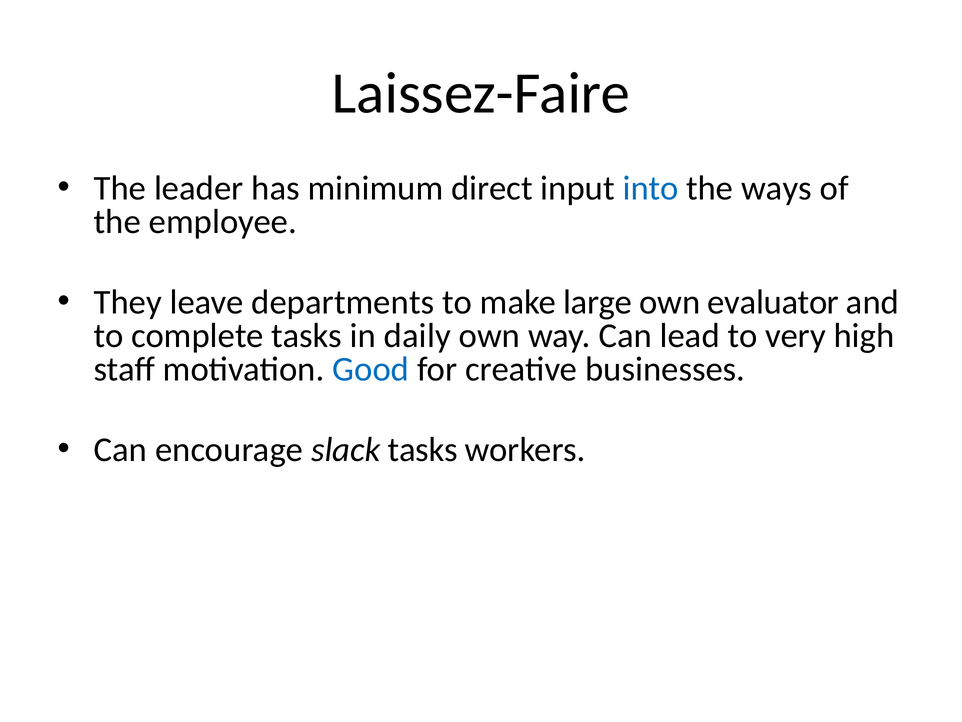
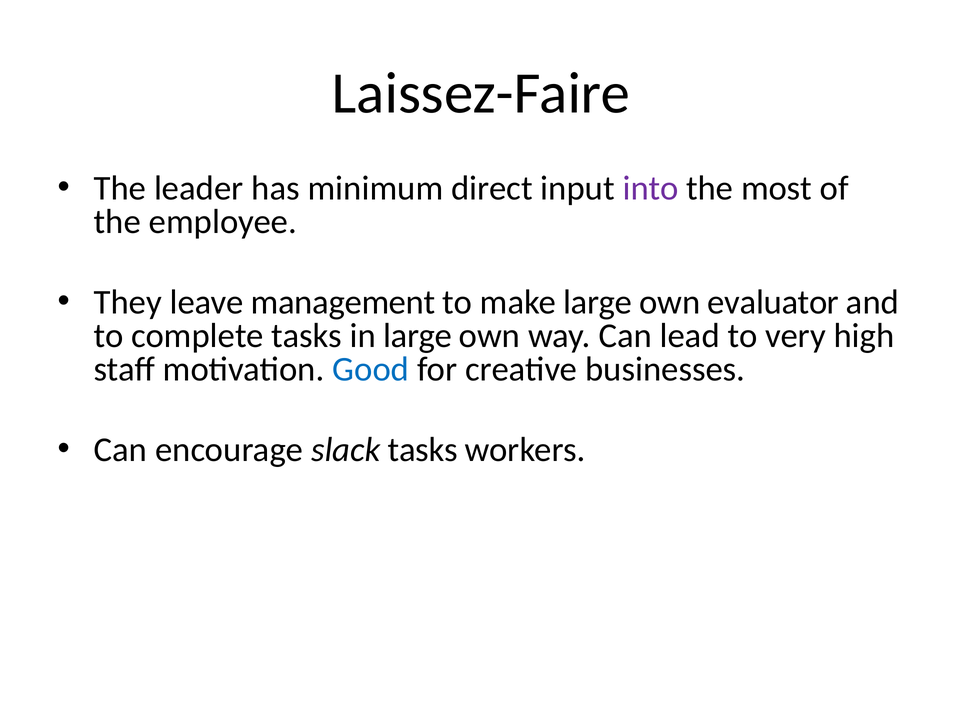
into colour: blue -> purple (651, 188)
ways: ways -> most (777, 188)
departments: departments -> management (343, 302)
in daily: daily -> large (418, 336)
